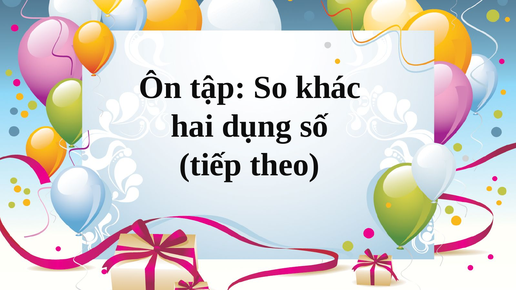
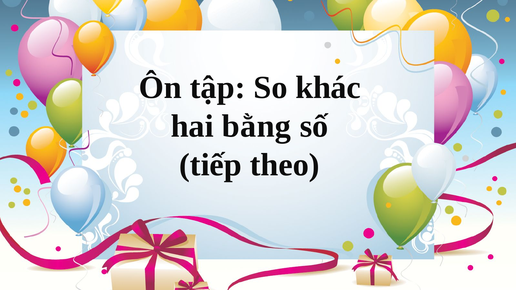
dụng: dụng -> bằng (257, 126)
